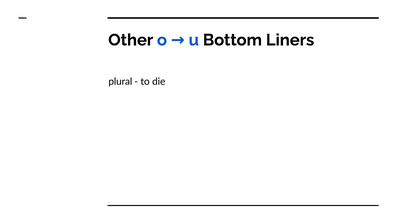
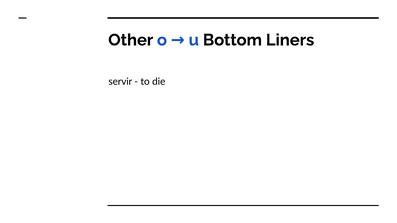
plural: plural -> servir (120, 82)
